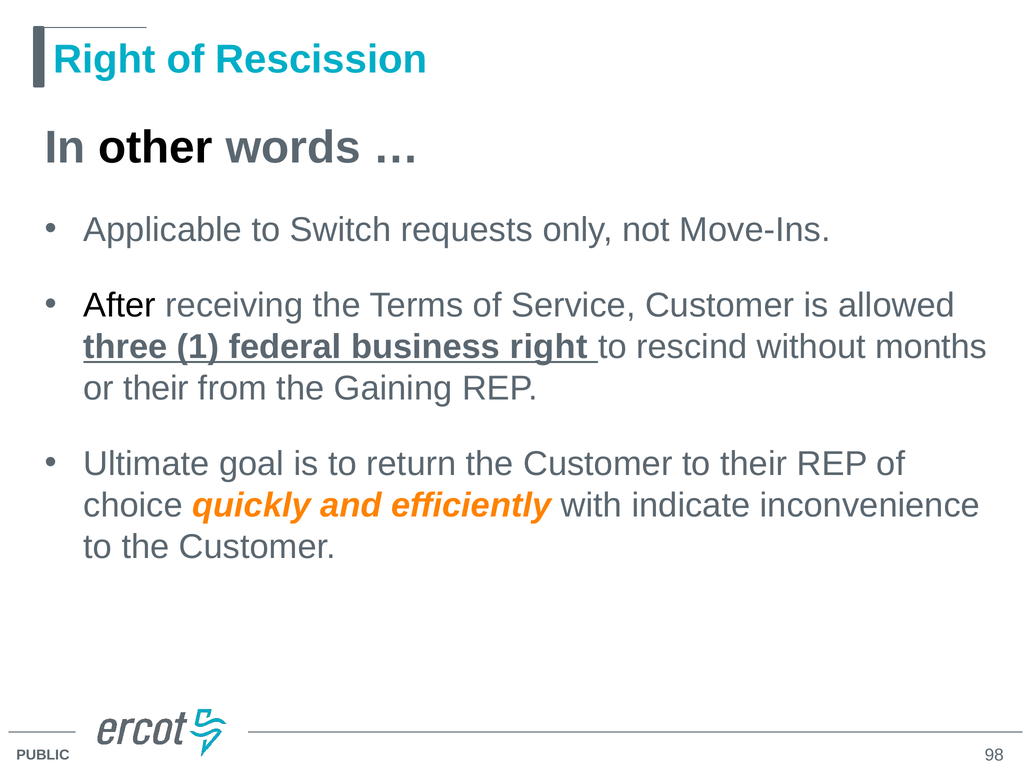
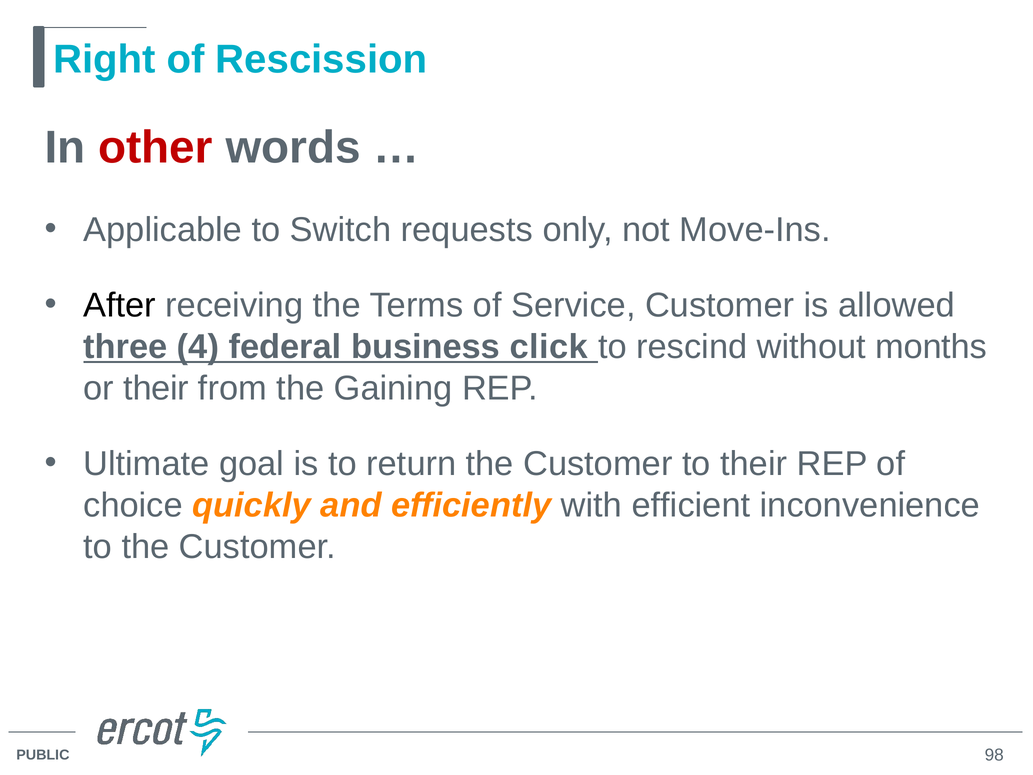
other colour: black -> red (155, 148)
1: 1 -> 4 (198, 347)
business right: right -> click (549, 347)
indicate: indicate -> efficient (691, 505)
